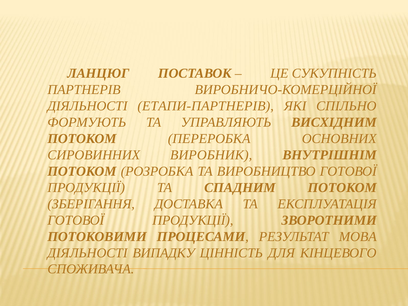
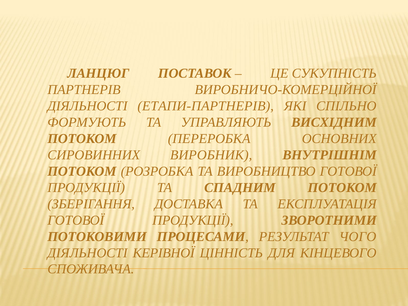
МОВА: МОВА -> ЧОГО (358, 237)
ВИПАДКУ: ВИПАДКУ -> КЕРІВНОЇ (164, 253)
